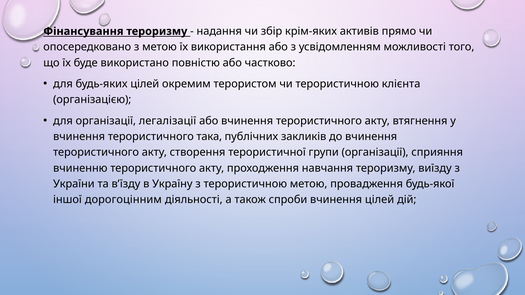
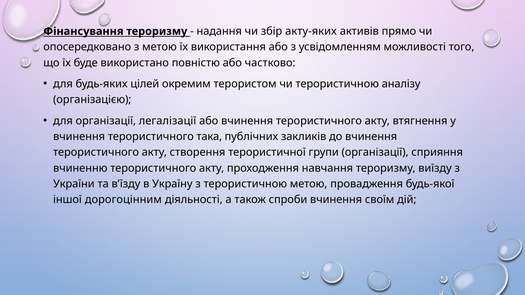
крім-яких: крім-яких -> акту-яких (311, 31)
клієнта: клієнта -> аналізу (401, 84)
вчинення цілей: цілей -> своїм (380, 200)
